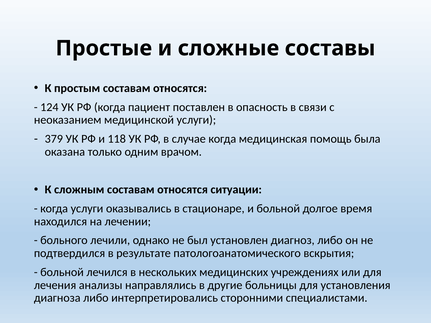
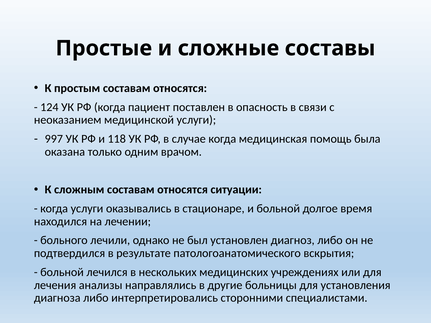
379: 379 -> 997 (54, 139)
